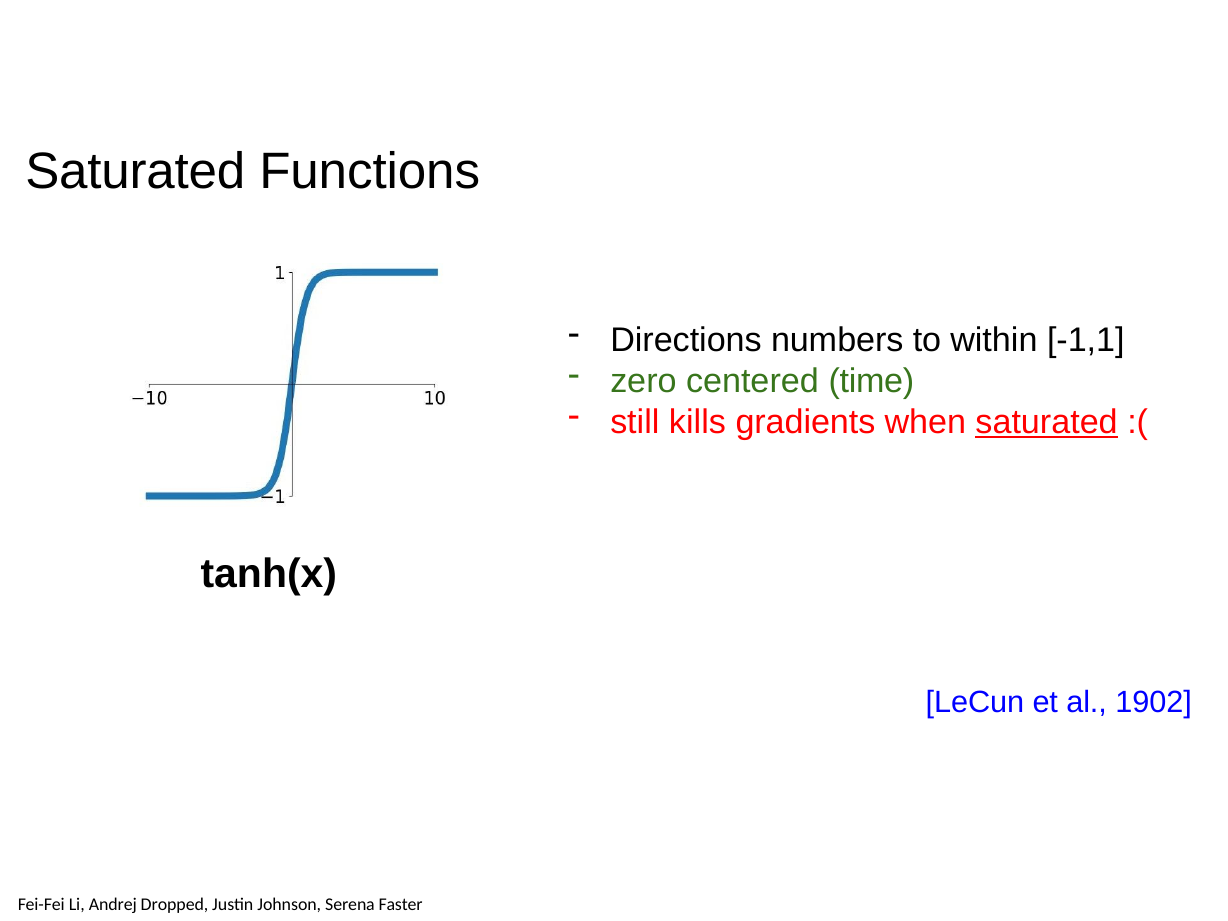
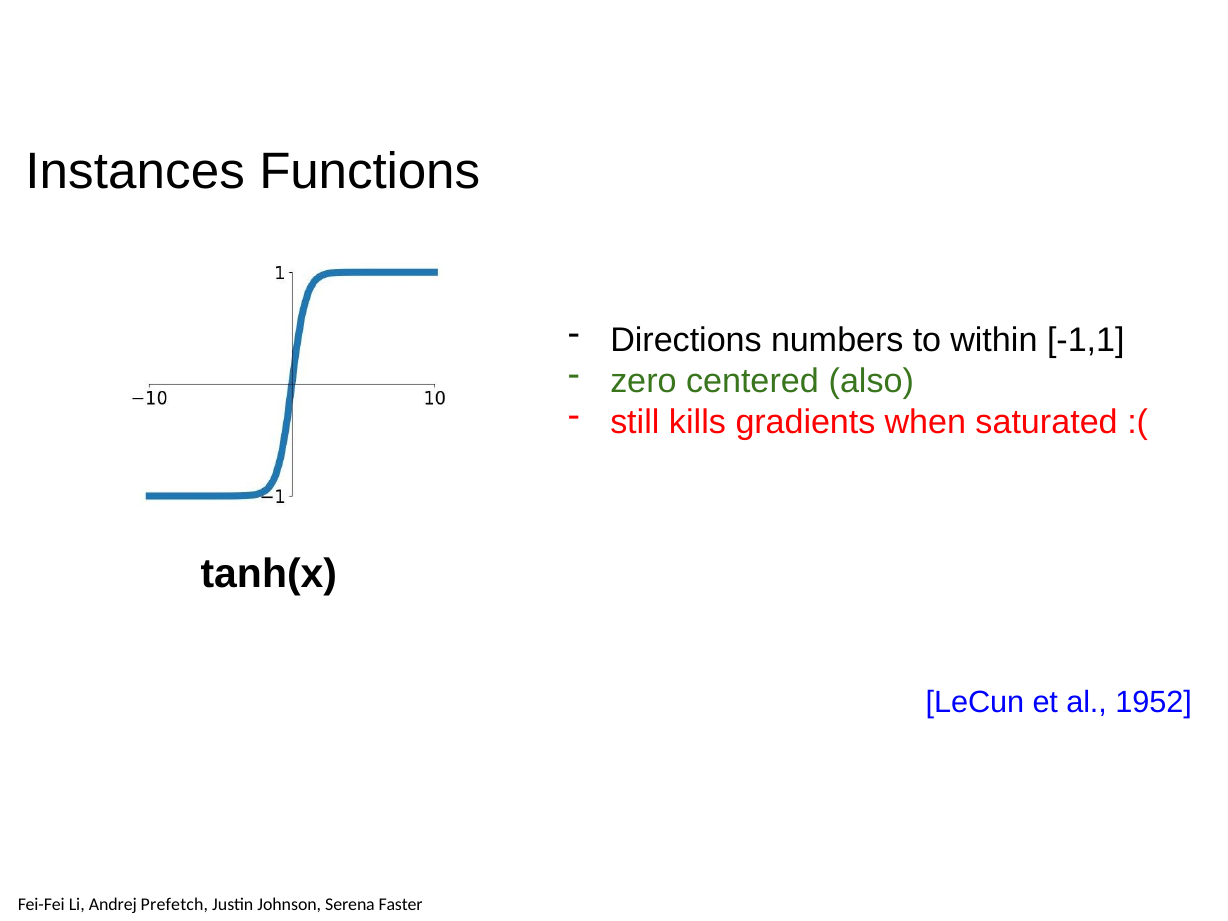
Saturated: Saturated -> Instances (135, 172)
time: time -> also (871, 381)
saturated underline: present -> none (1047, 422)
1902: 1902 -> 1952 (1154, 702)
Dropped: Dropped -> Prefetch (174, 905)
